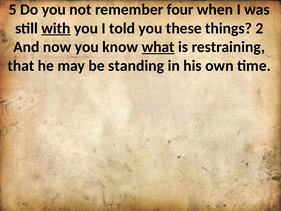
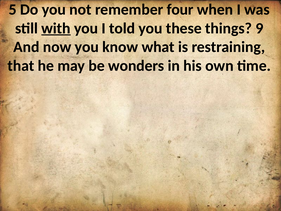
2: 2 -> 9 (259, 28)
what underline: present -> none (158, 47)
standing: standing -> wonders (136, 66)
